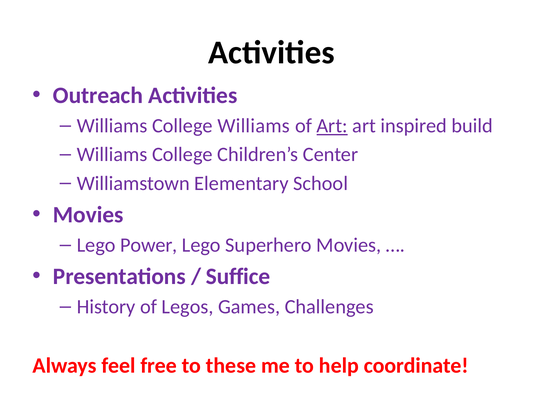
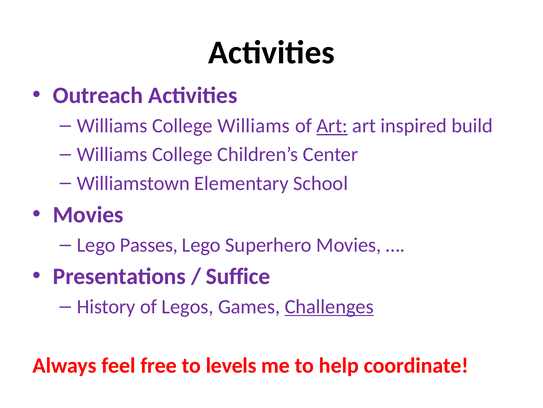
Power: Power -> Passes (149, 245)
Challenges underline: none -> present (329, 306)
these: these -> levels (231, 365)
